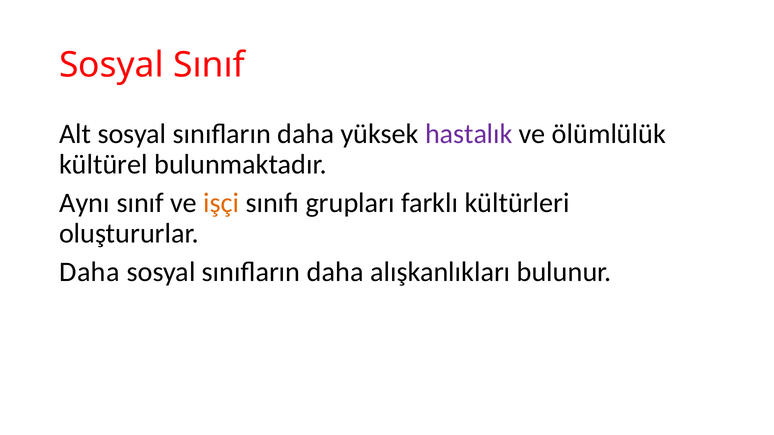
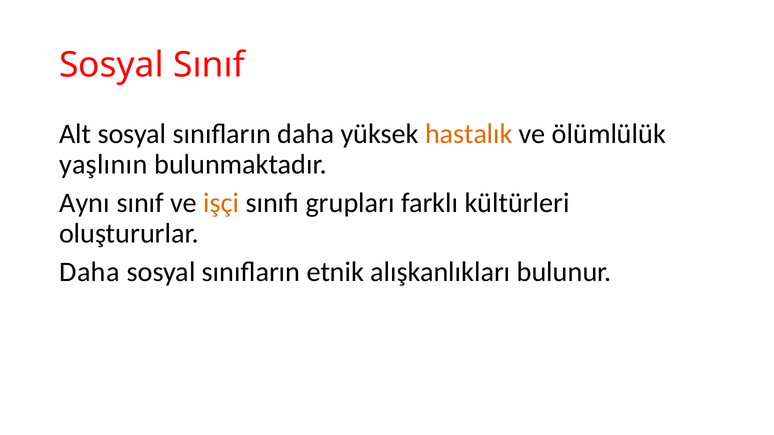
hastalık colour: purple -> orange (469, 134)
kültürel: kültürel -> yaşlının (103, 164)
daha: daha -> etnik (335, 272)
